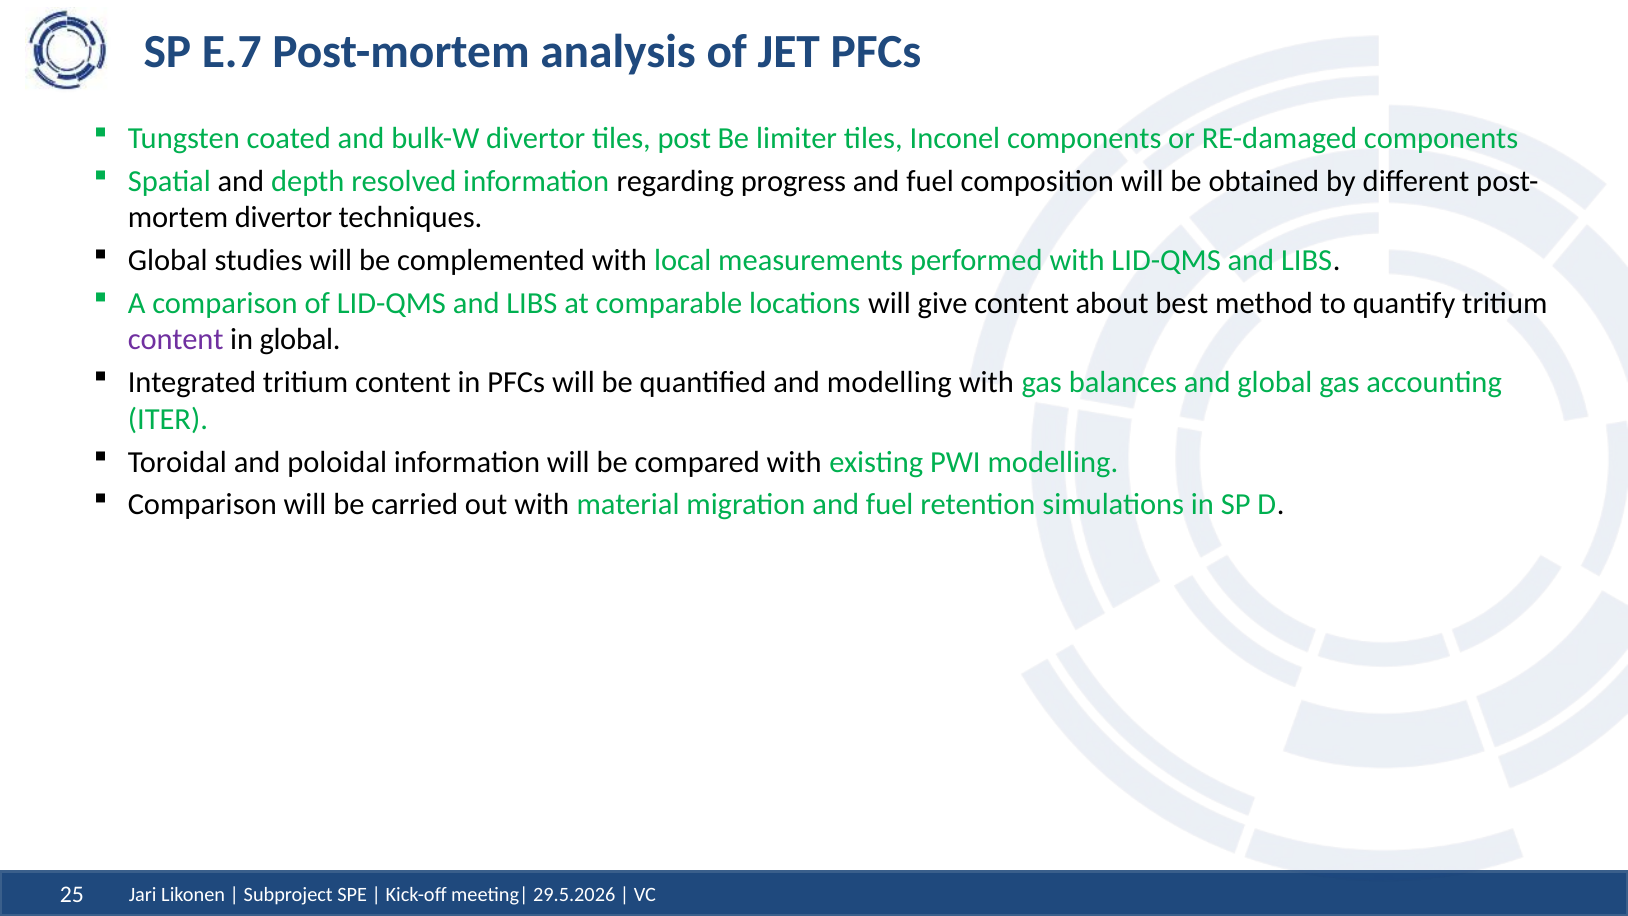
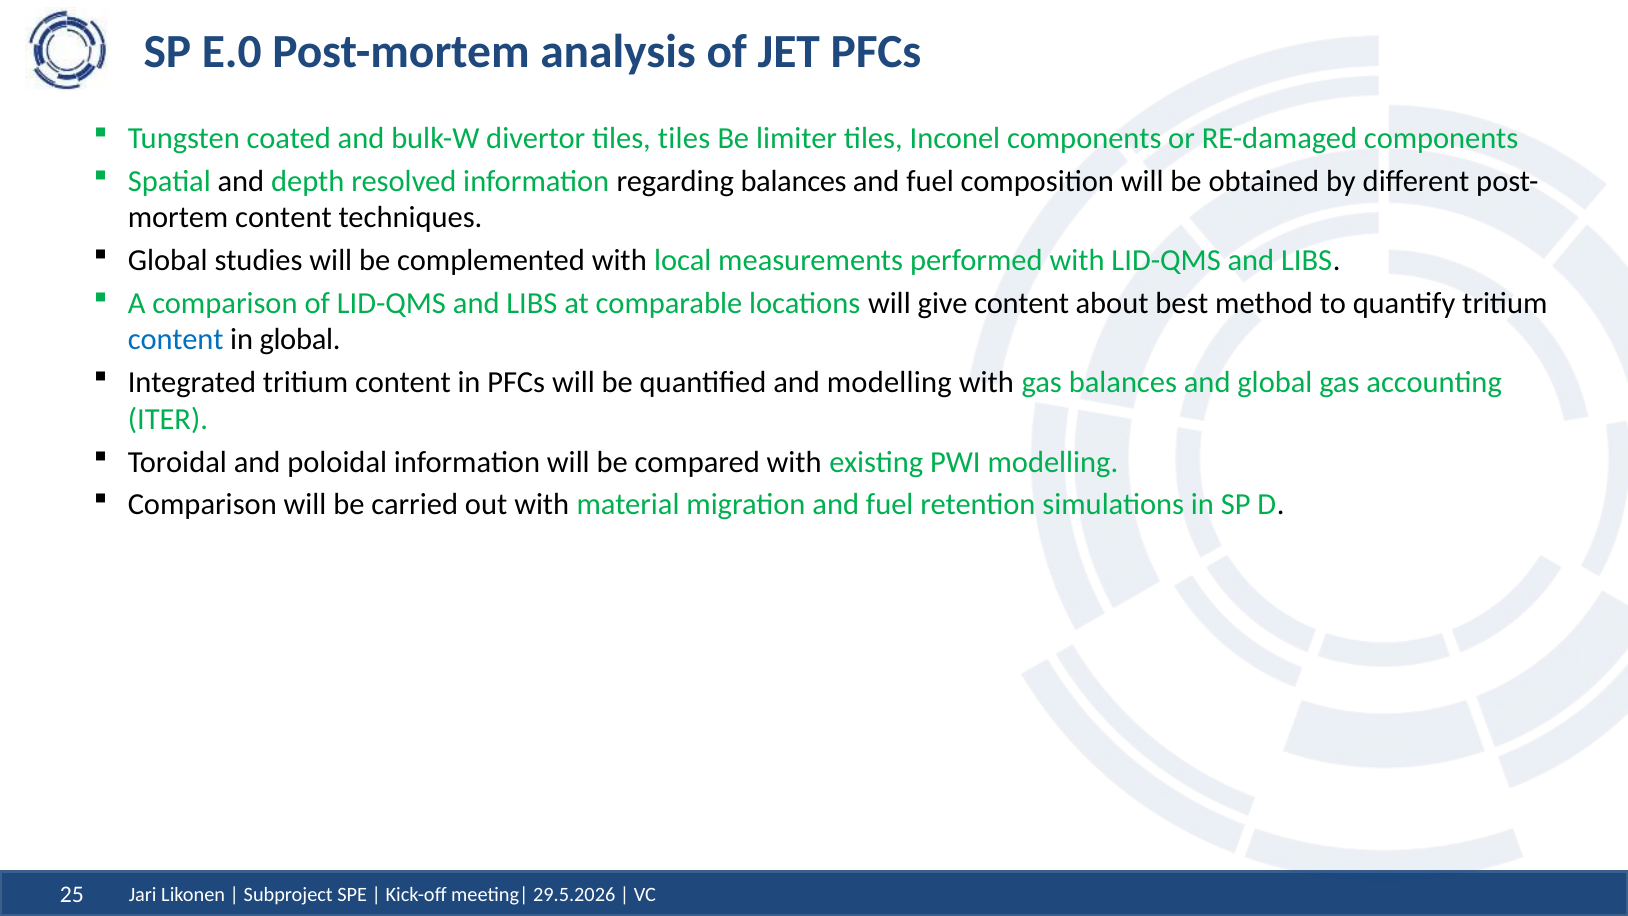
E.7: E.7 -> E.0 (232, 51)
tiles post: post -> tiles (684, 138)
regarding progress: progress -> balances (794, 181)
divertor: divertor -> content (283, 218)
content colour: purple -> blue (176, 340)
